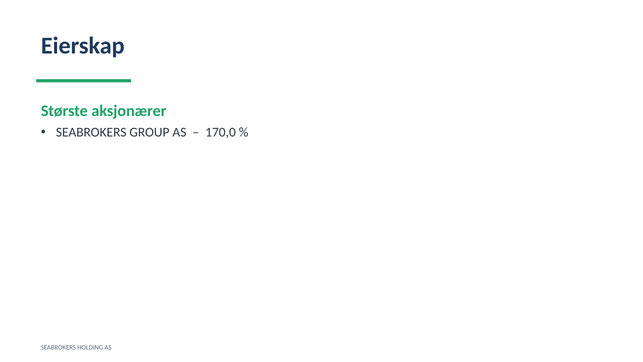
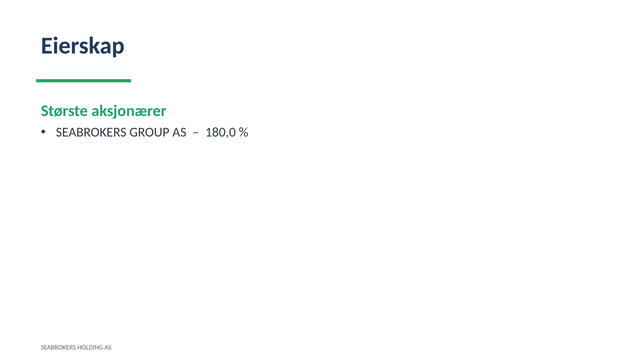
170,0: 170,0 -> 180,0 (221, 132)
